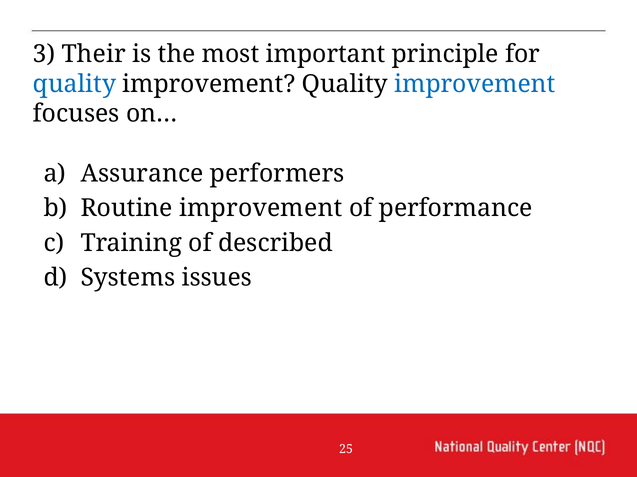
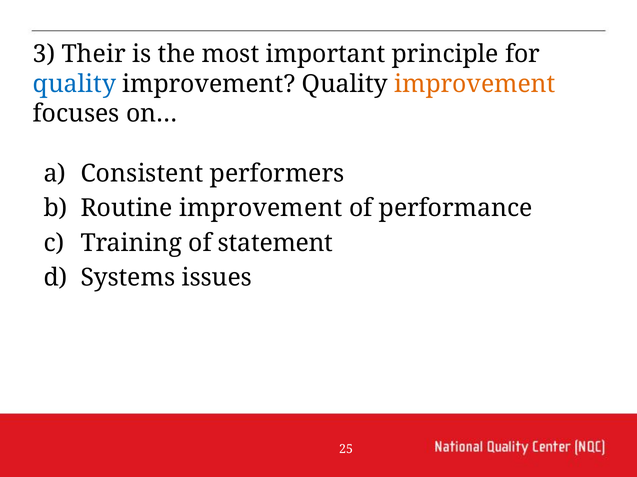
improvement colour: blue -> orange (475, 84)
Assurance: Assurance -> Consistent (142, 174)
described: described -> statement (276, 243)
